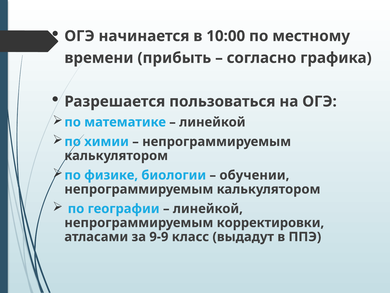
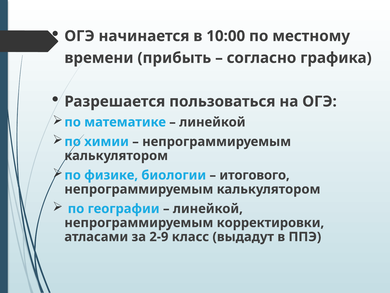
обучении: обучении -> итогового (255, 175)
9-9: 9-9 -> 2-9 (159, 236)
